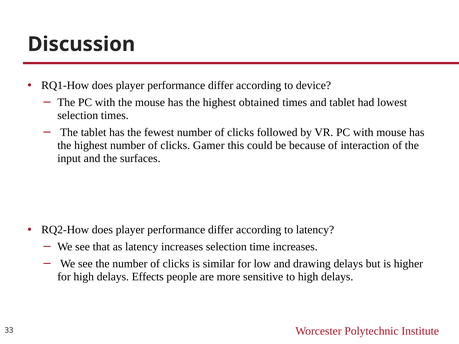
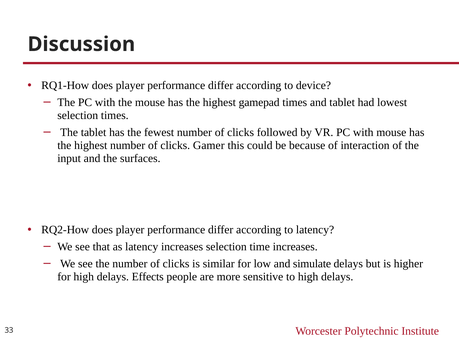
obtained: obtained -> gamepad (259, 102)
drawing: drawing -> simulate (312, 264)
